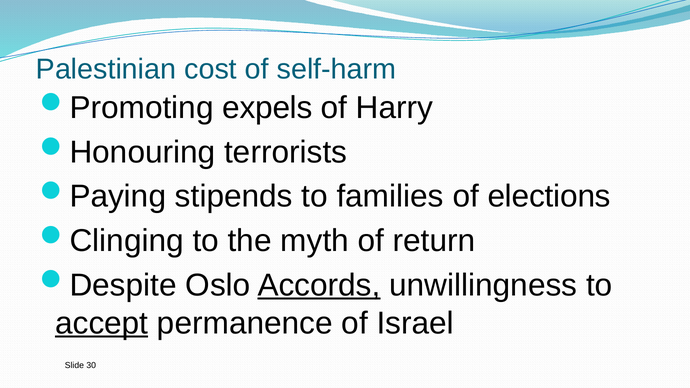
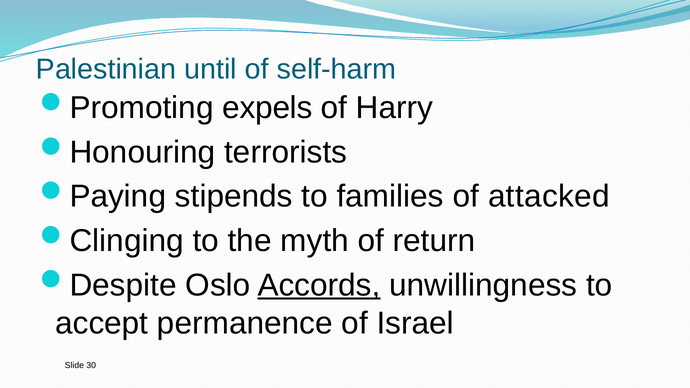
cost: cost -> until (211, 69)
elections: elections -> attacked (549, 197)
accept underline: present -> none (102, 323)
